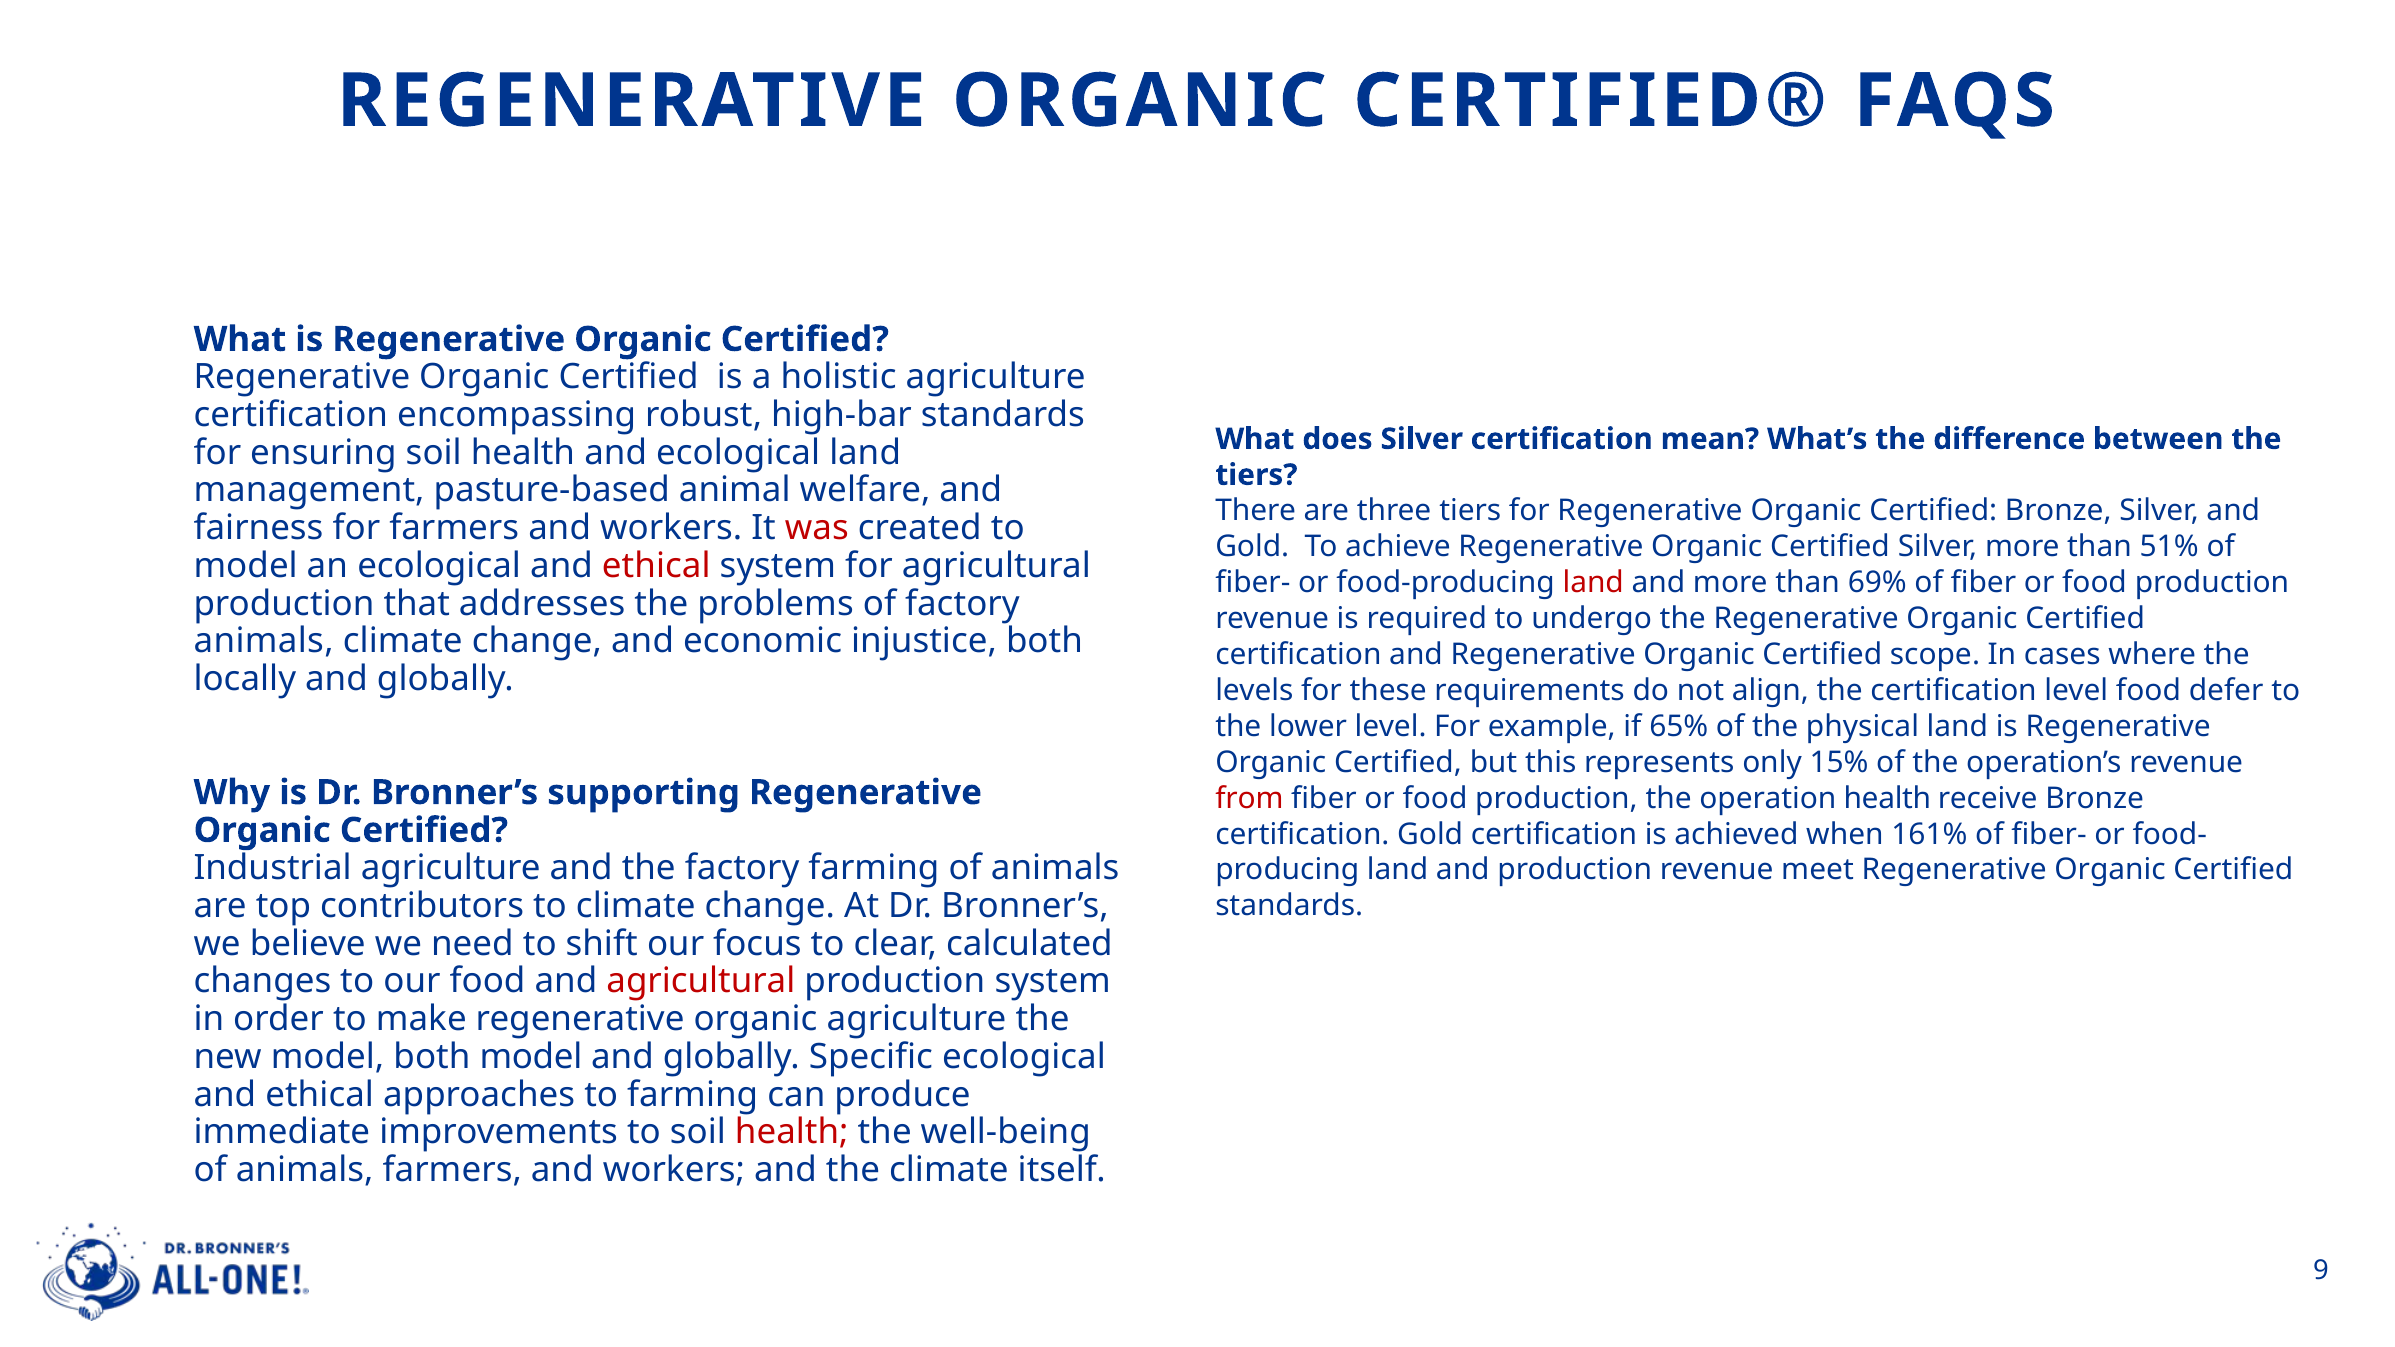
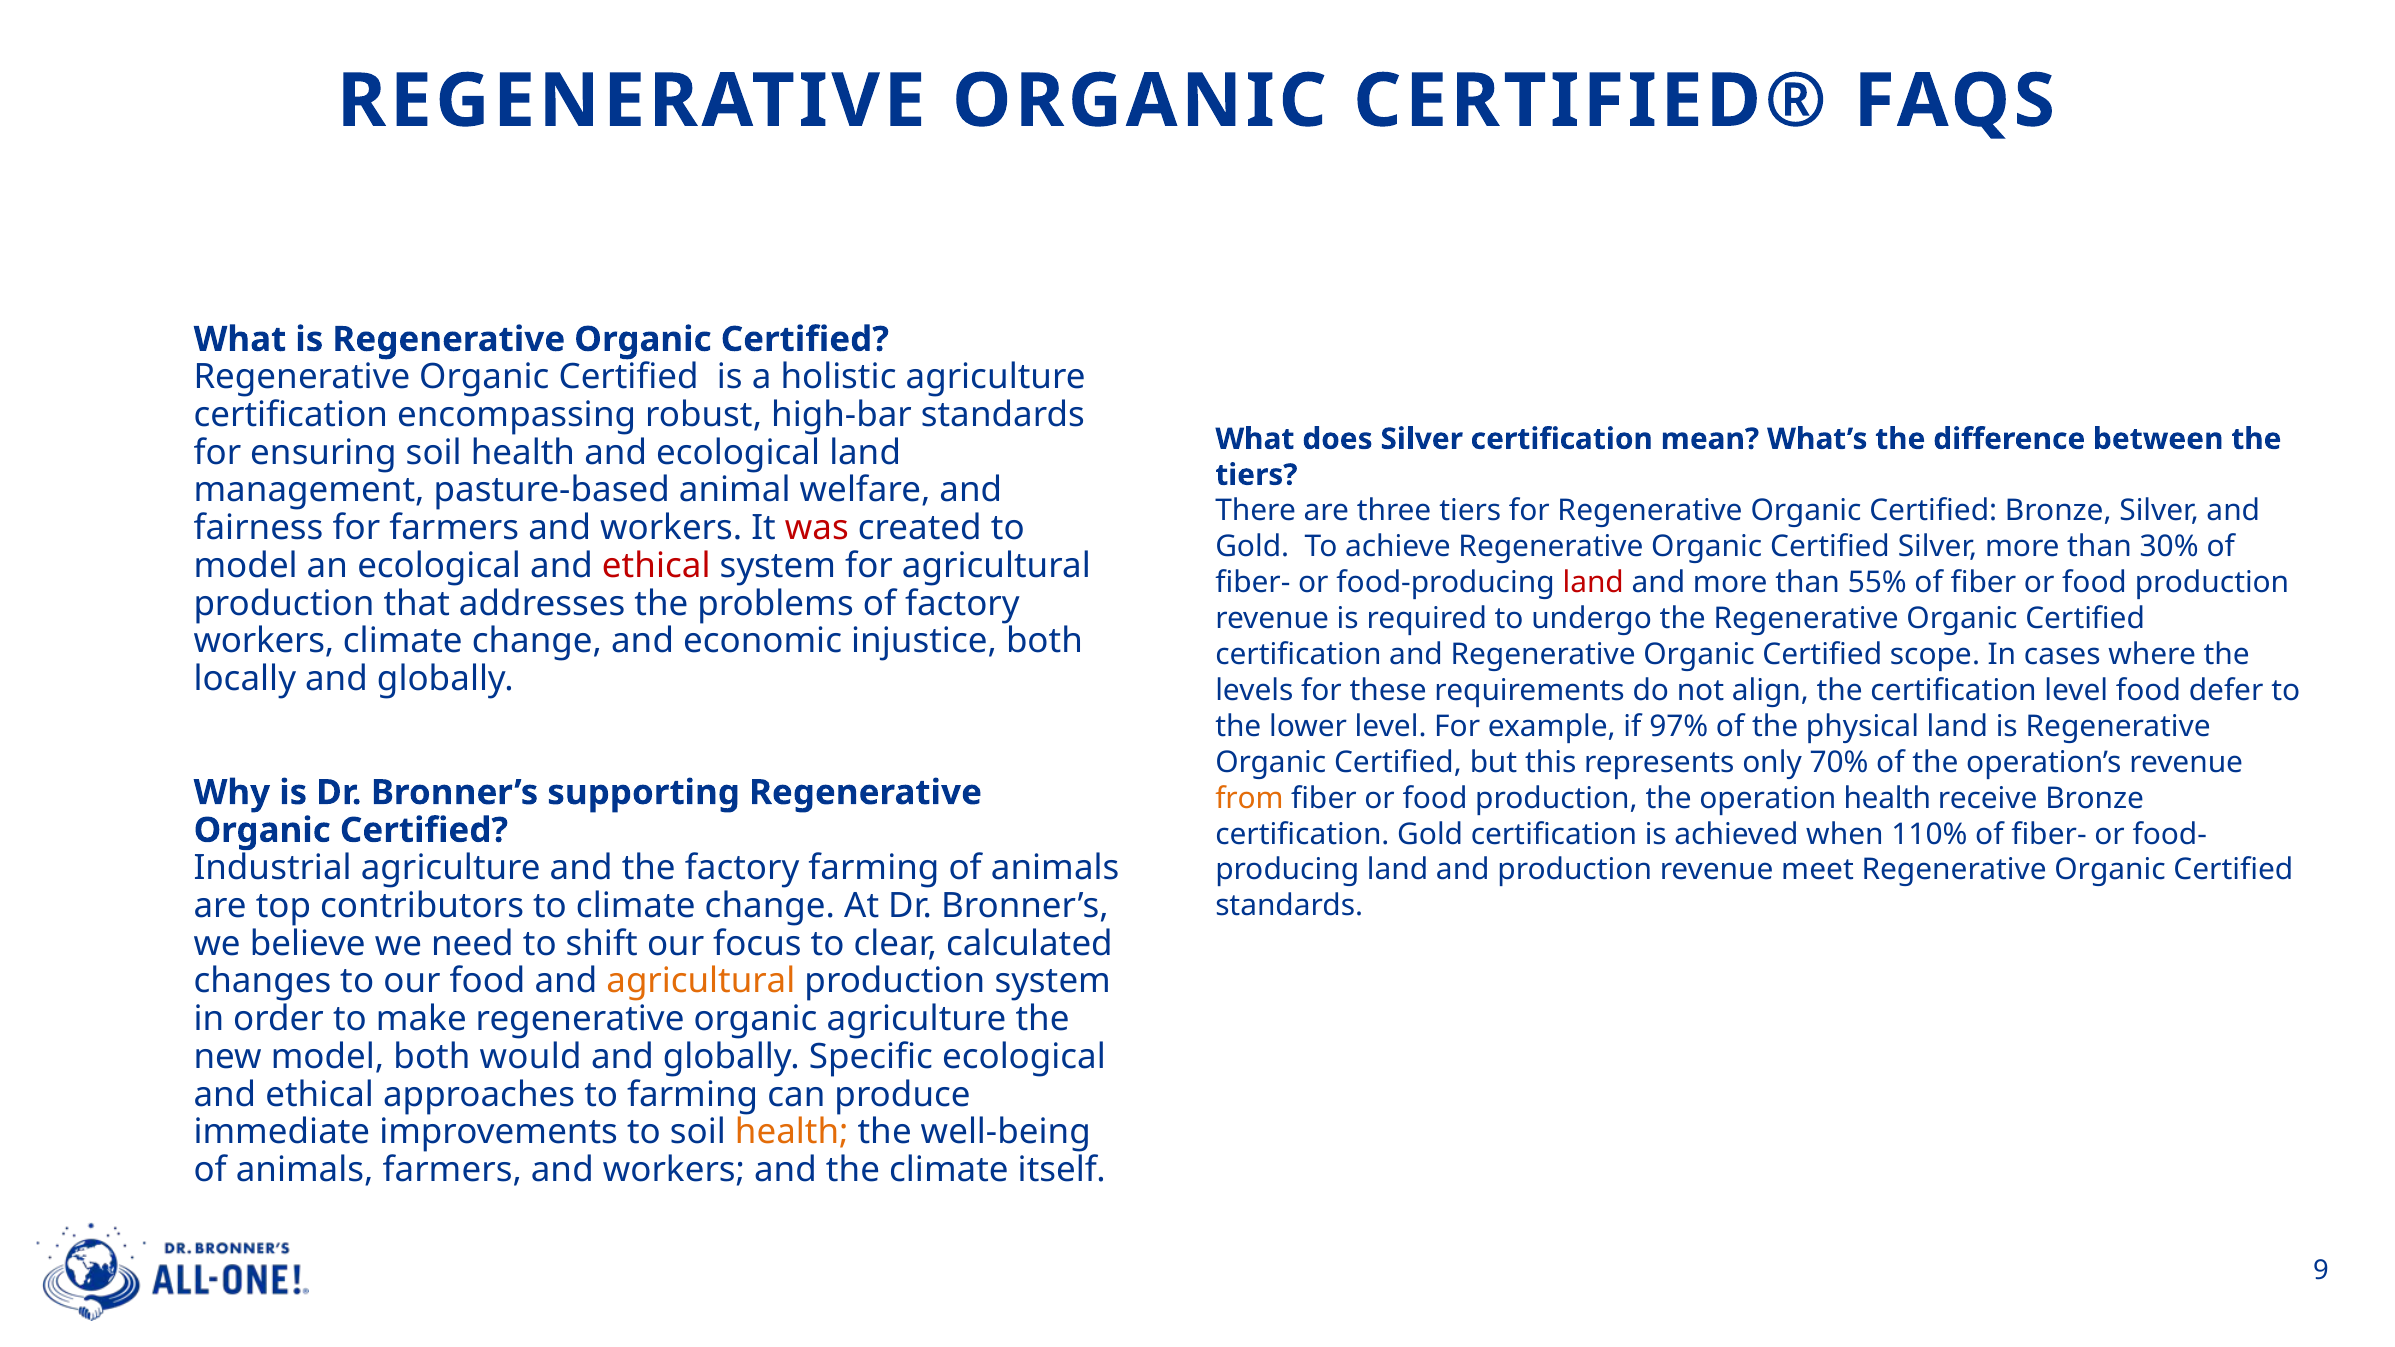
51%: 51% -> 30% (2169, 547)
69%: 69% -> 55% (1877, 583)
animals: animals -> workers (264, 642)
65%: 65% -> 97% (1679, 727)
15%: 15% -> 70% (1839, 762)
from colour: red -> orange (1249, 798)
161%: 161% -> 110% (1929, 834)
agricultural colour: red -> orange (701, 981)
both model: model -> would (531, 1057)
health colour: red -> orange (792, 1133)
